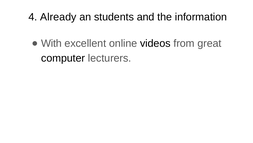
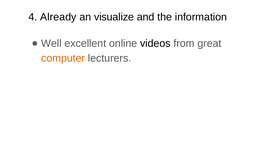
students: students -> visualize (114, 17)
With: With -> Well (51, 43)
computer colour: black -> orange (63, 58)
